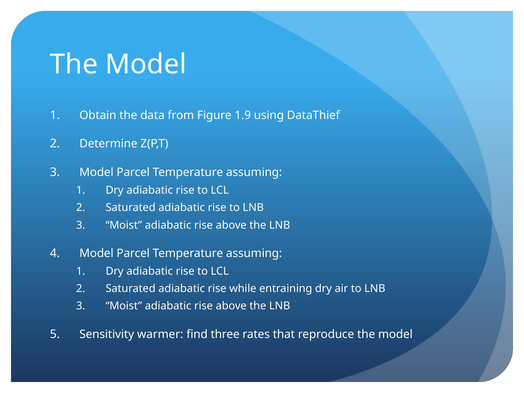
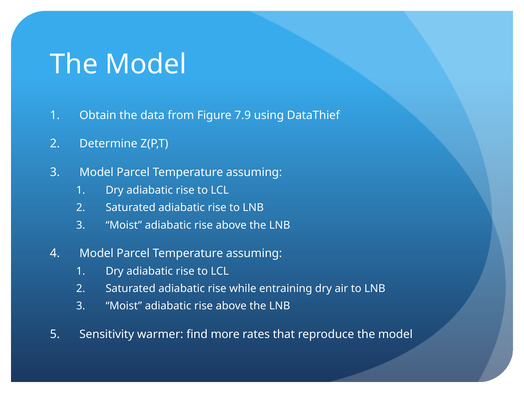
1.9: 1.9 -> 7.9 (243, 115)
three: three -> more (225, 334)
